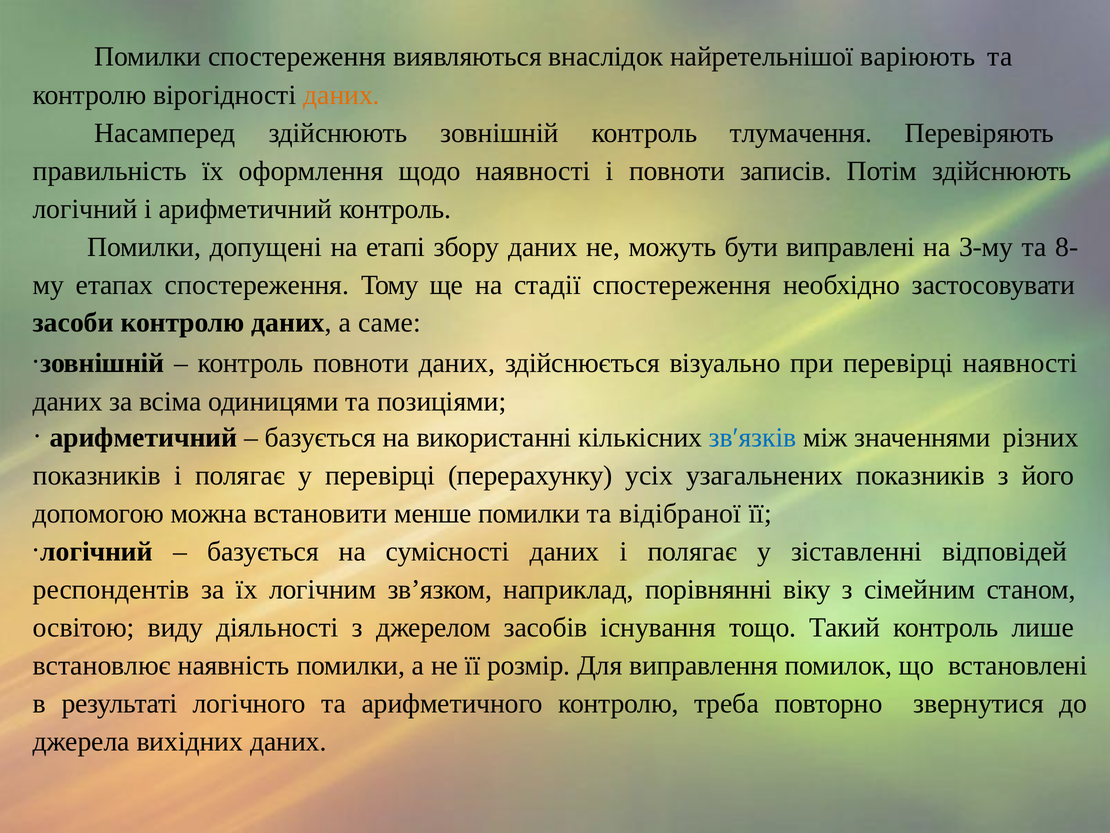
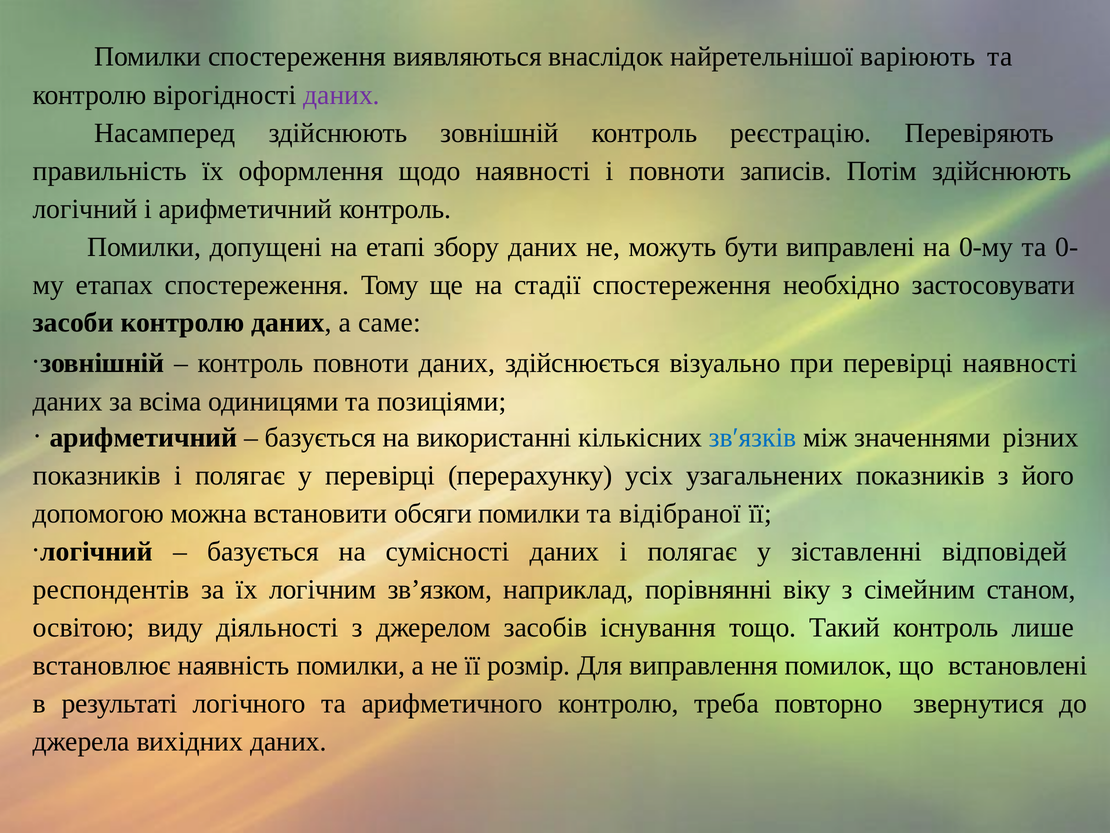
даних colour: orange -> purple (342, 95)
тлумачення: тлумачення -> реєстрацію (801, 133)
3-му: 3-му -> 0-му (986, 247)
8-: 8- -> 0- (1067, 247)
менше: менше -> обсяги (433, 513)
